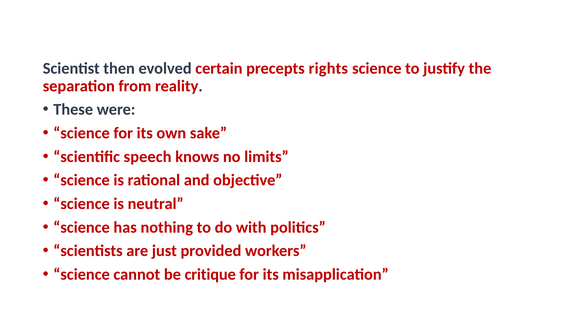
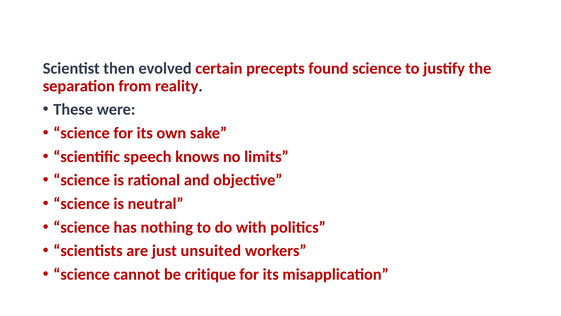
rights: rights -> found (328, 68)
provided: provided -> unsuited (211, 251)
